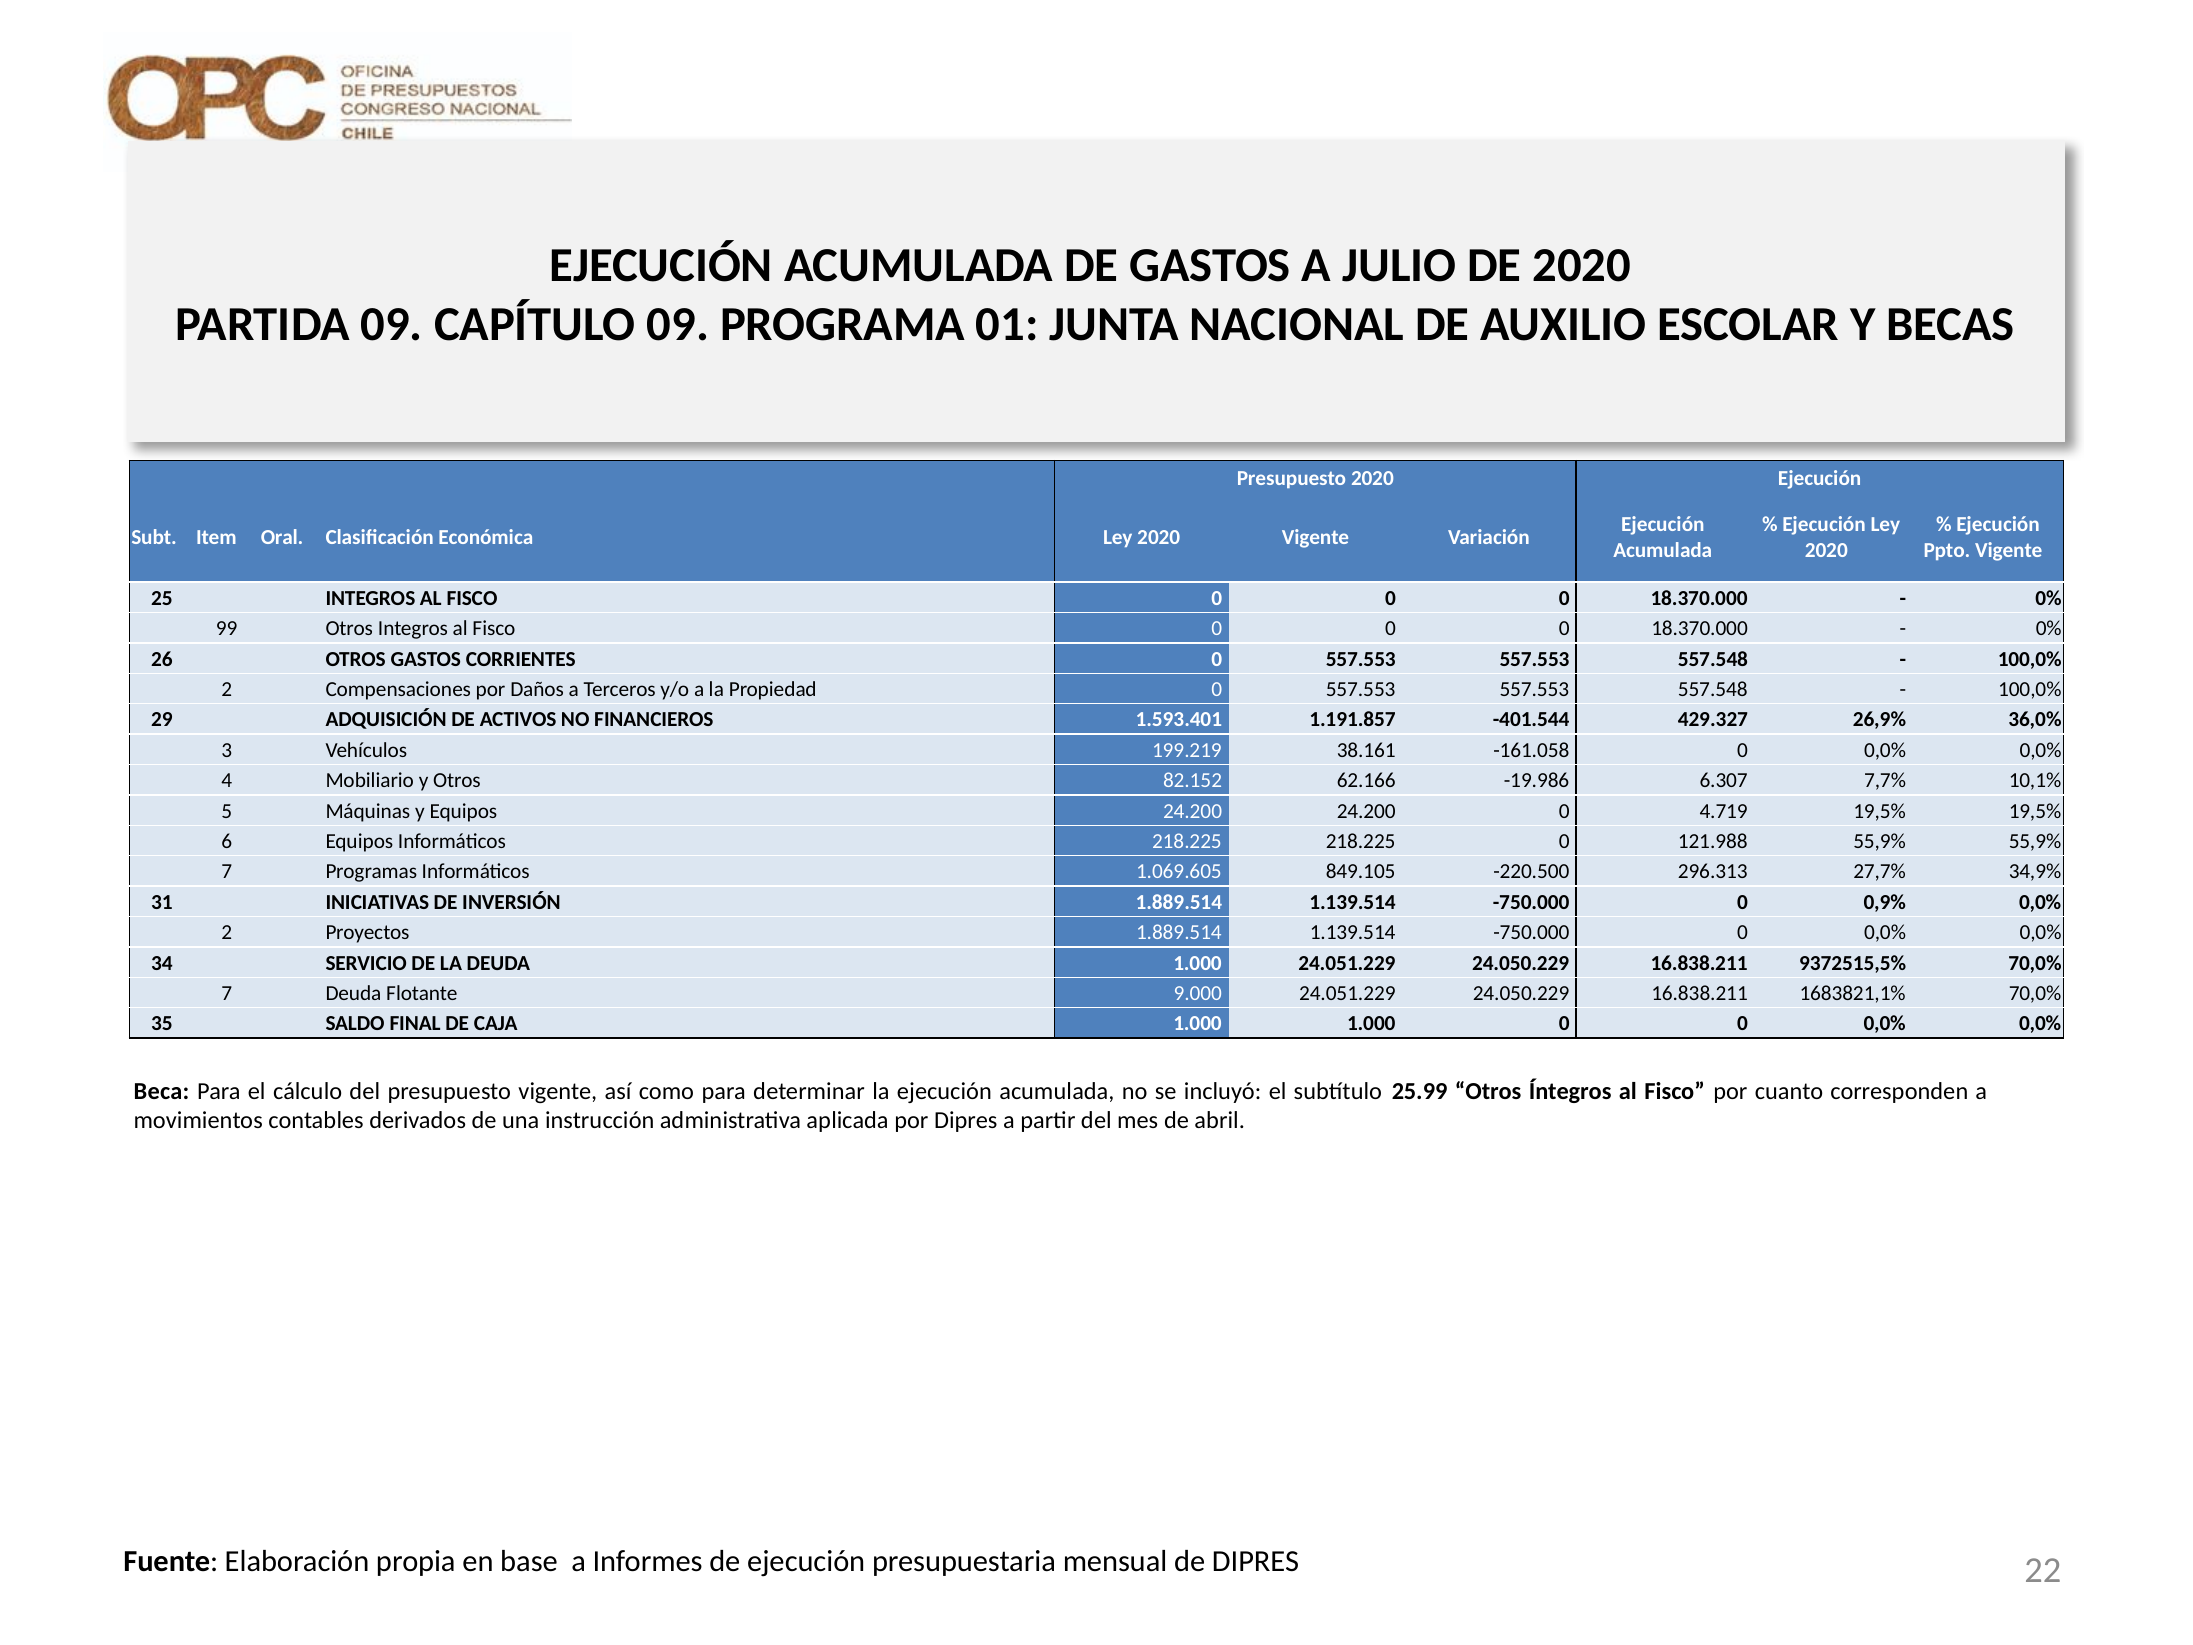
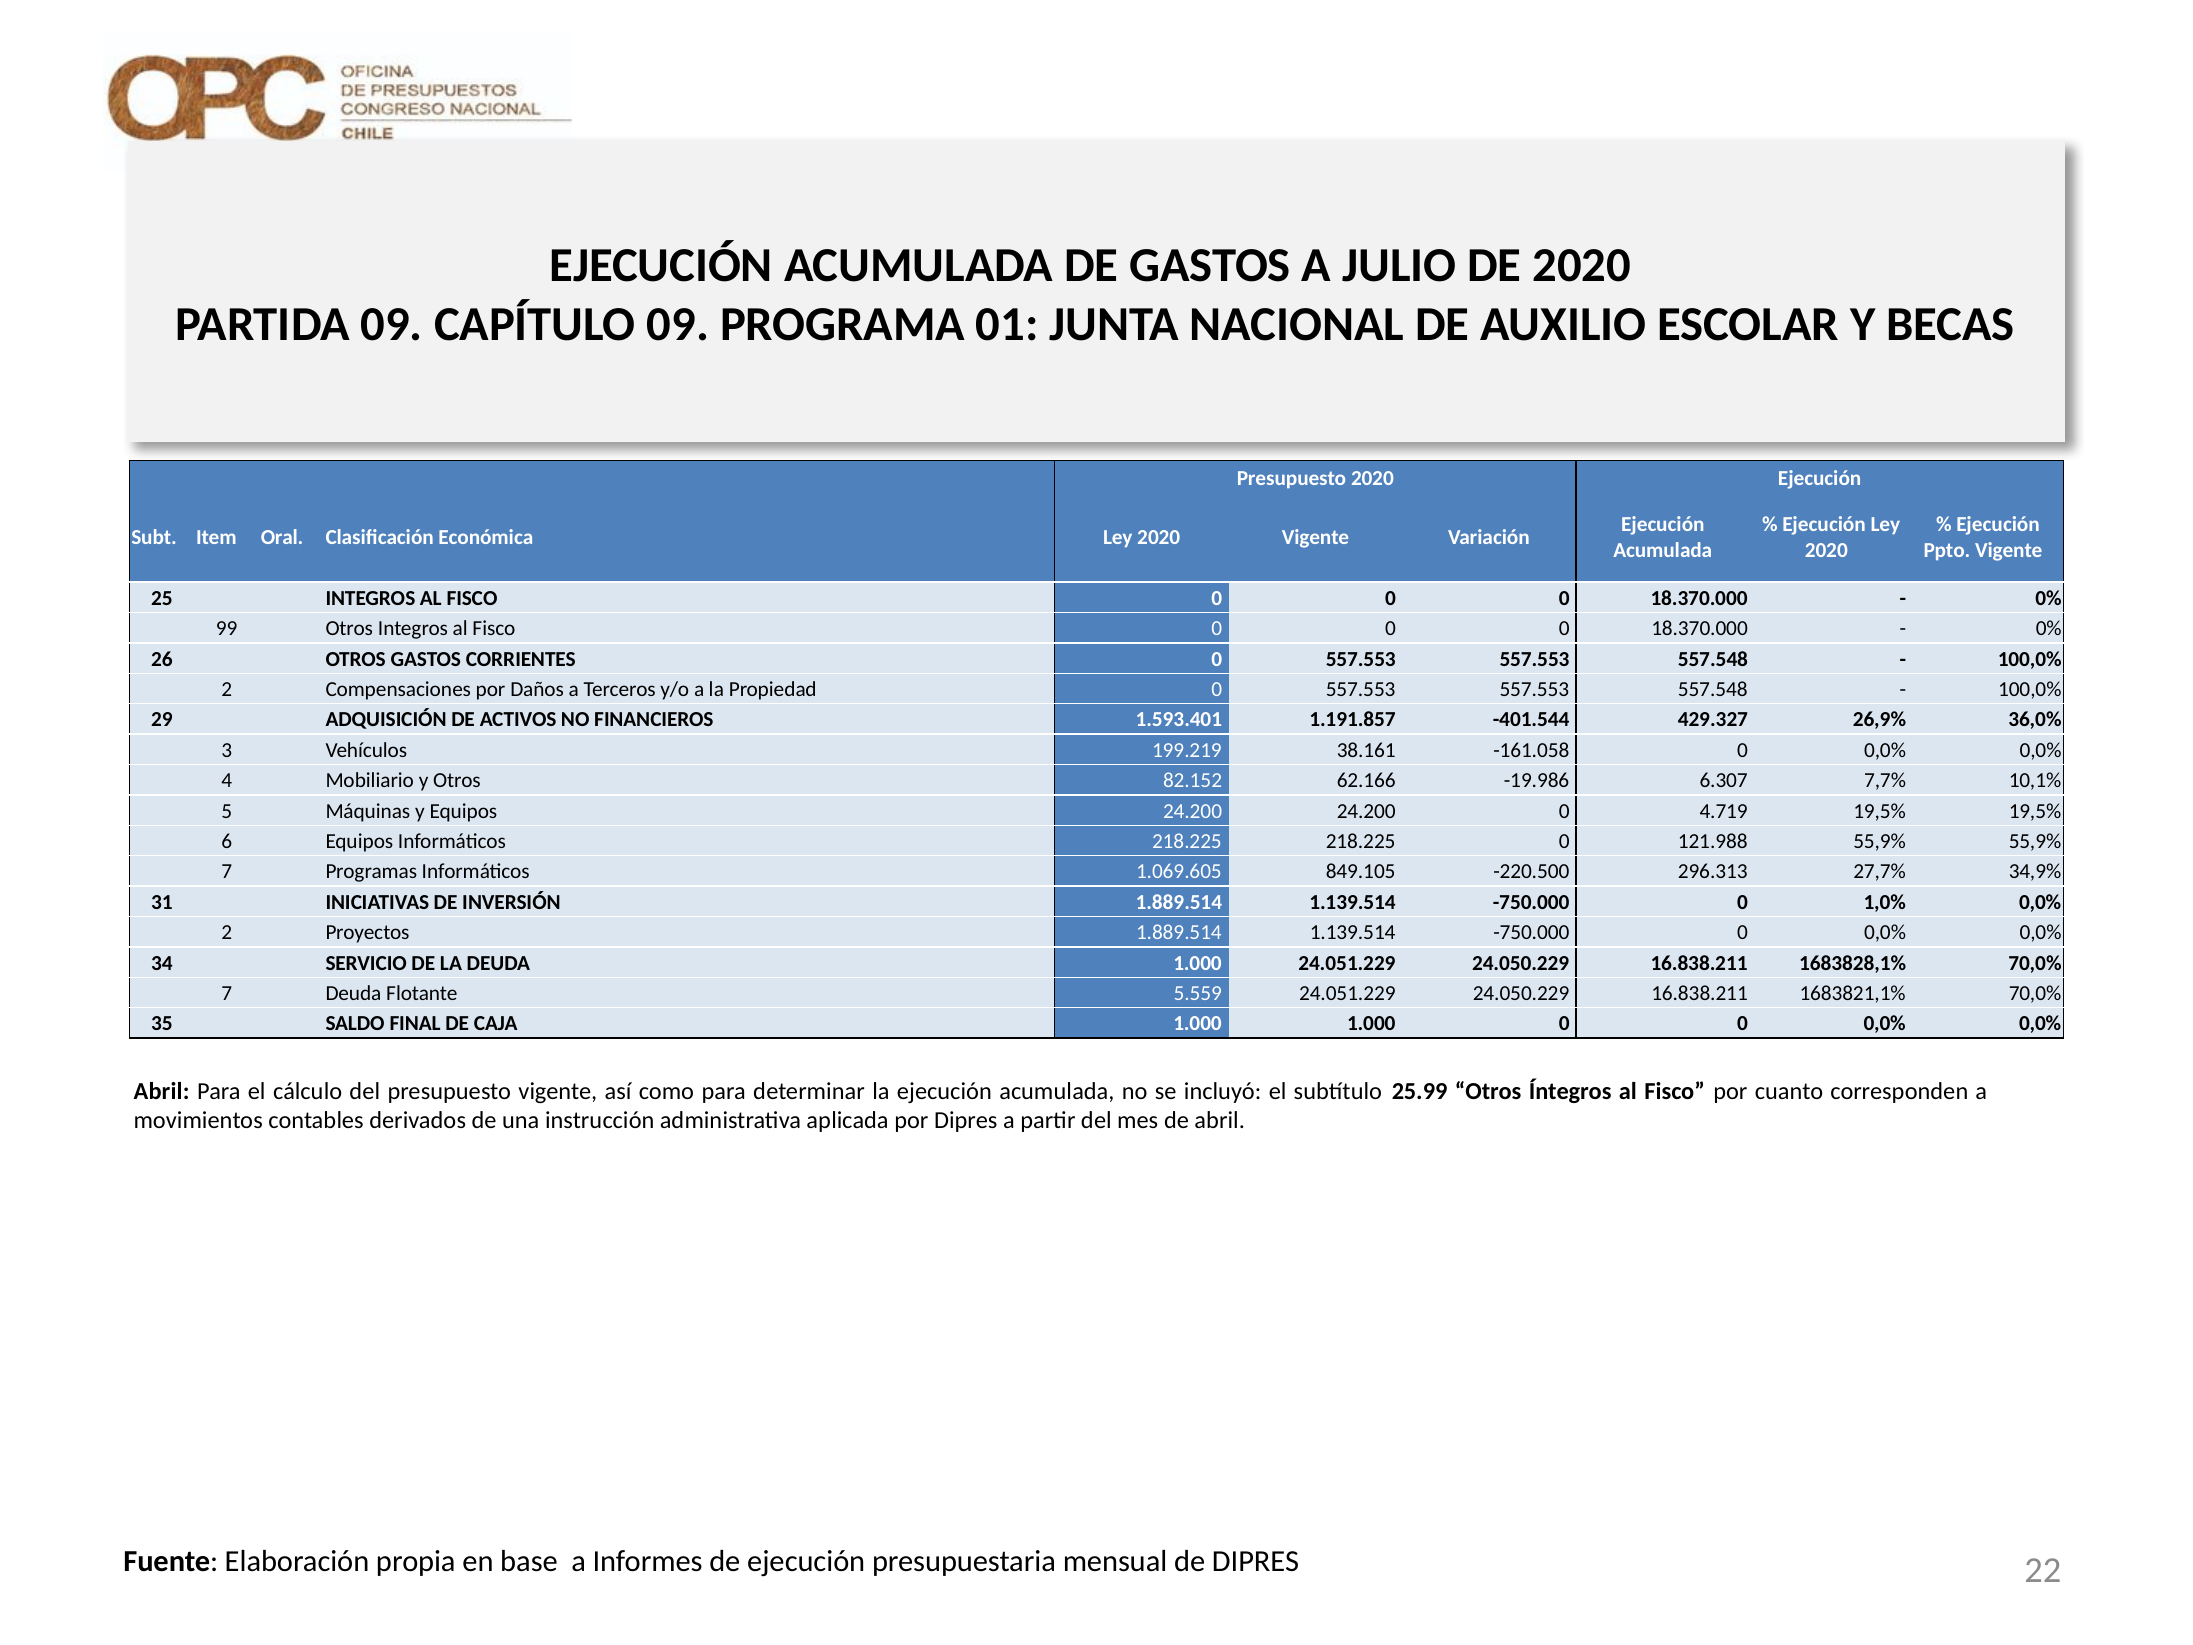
0,9%: 0,9% -> 1,0% (1885, 902)
9372515,5%: 9372515,5% -> 1683828,1% (1853, 963)
9.000: 9.000 -> 5.559 (1198, 993)
Beca: Beca -> Abril (162, 1091)
